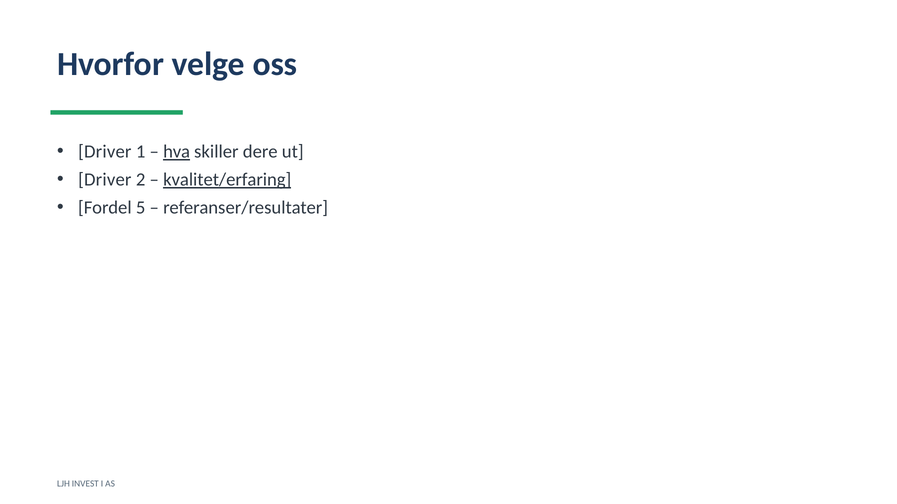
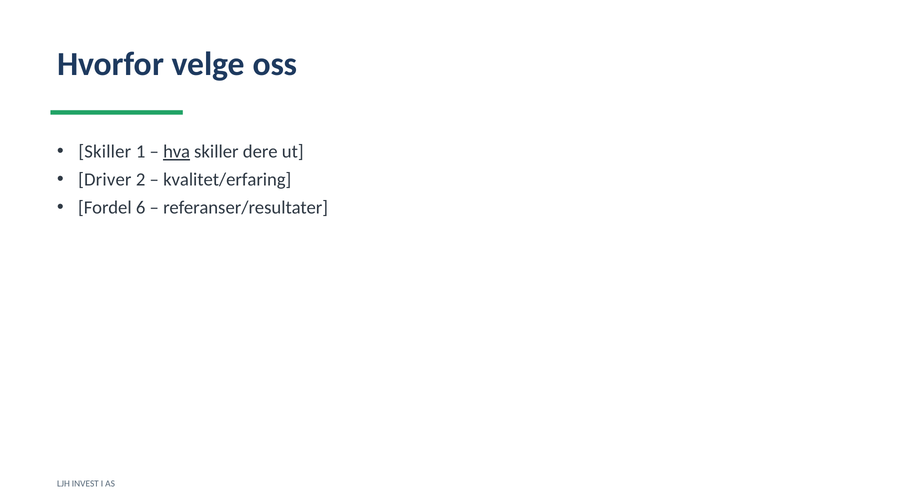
Driver: Driver -> Skiller (105, 152)
kvalitet/erfaring underline: present -> none (227, 180)
5: 5 -> 6 (141, 208)
